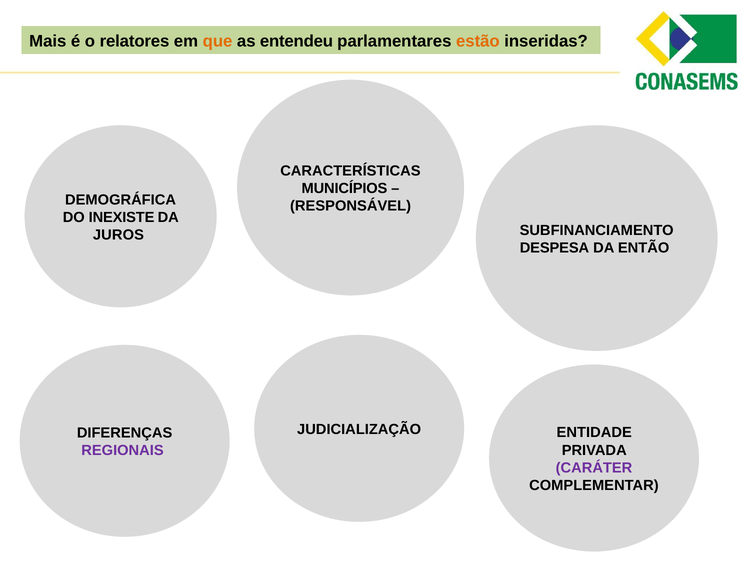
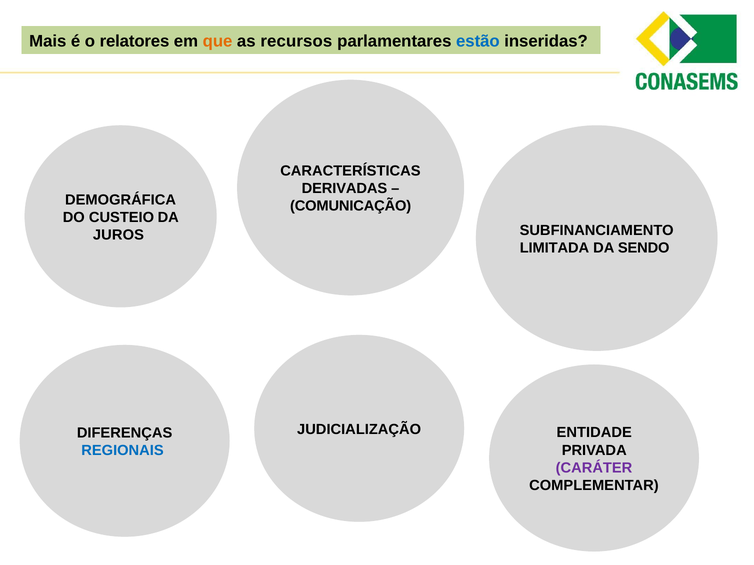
entendeu: entendeu -> recursos (296, 41)
estão colour: orange -> blue (478, 41)
MUNICÍPIOS: MUNICÍPIOS -> DERIVADAS (344, 189)
RESPONSÁVEL: RESPONSÁVEL -> COMUNICAÇÃO (351, 206)
INEXISTE: INEXISTE -> CUSTEIO (122, 218)
DESPESA: DESPESA -> LIMITADA (554, 248)
ENTÃO: ENTÃO -> SENDO (644, 248)
REGIONAIS colour: purple -> blue (123, 451)
